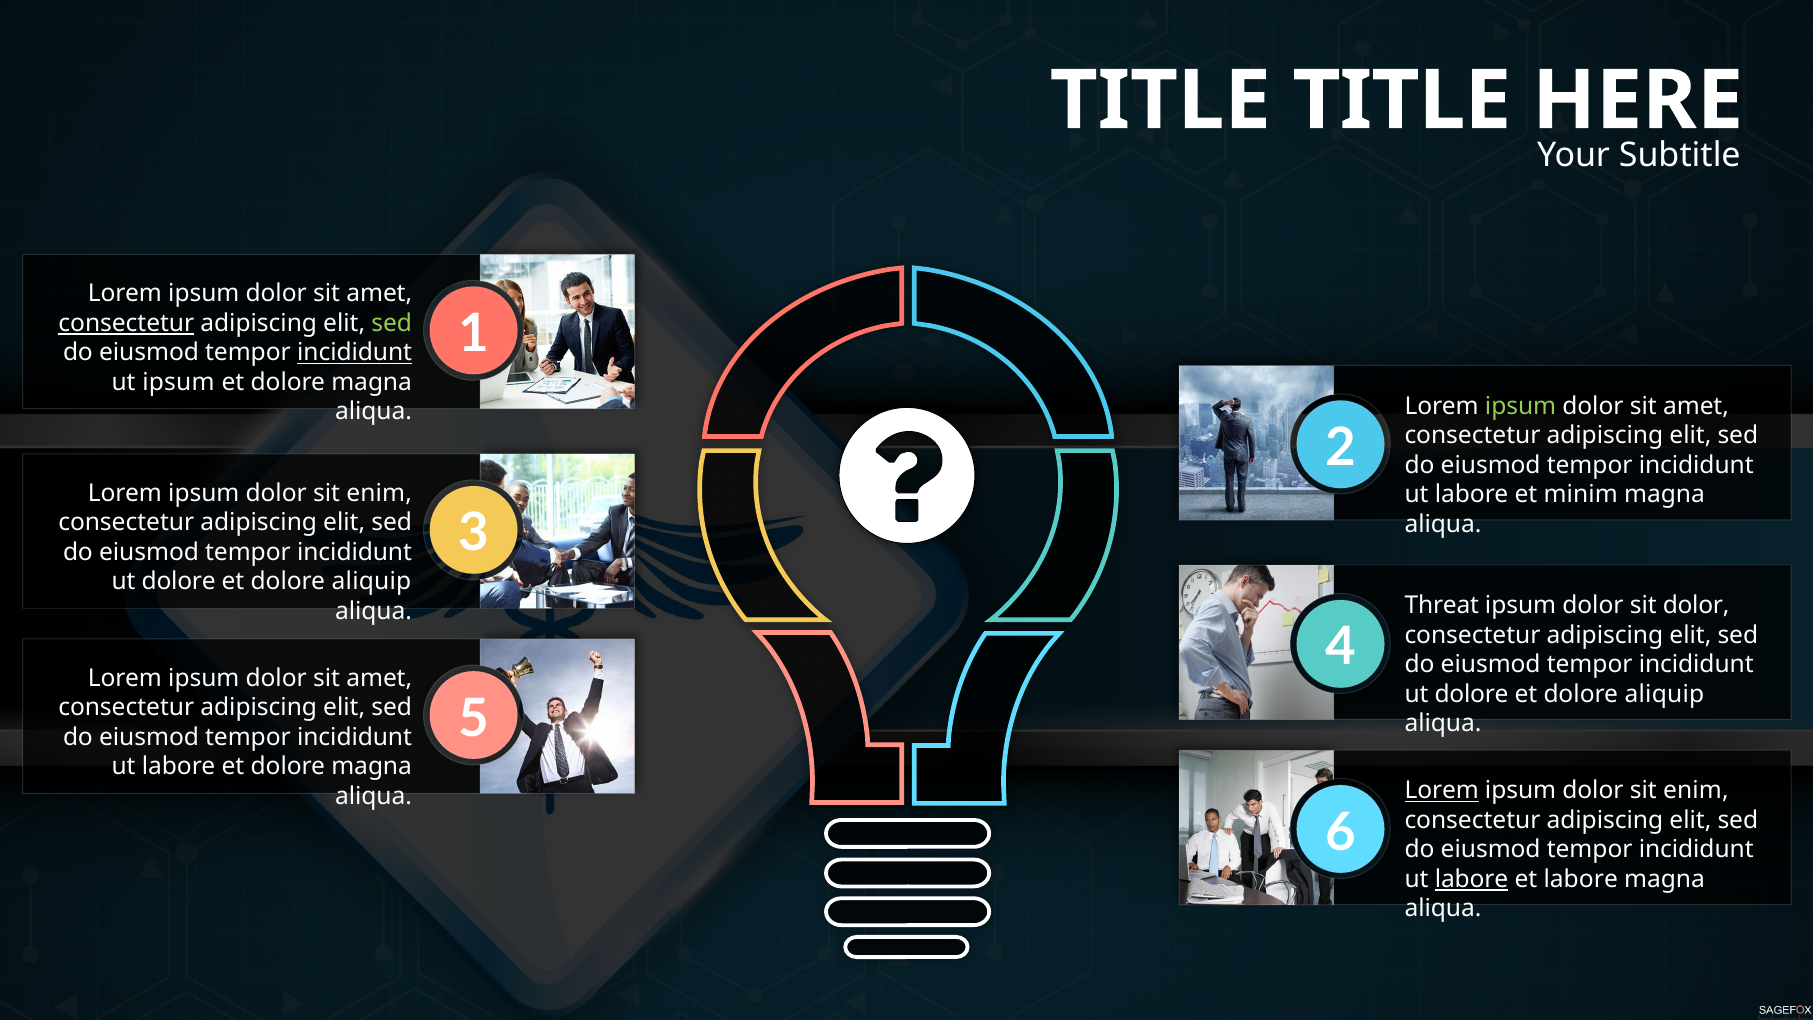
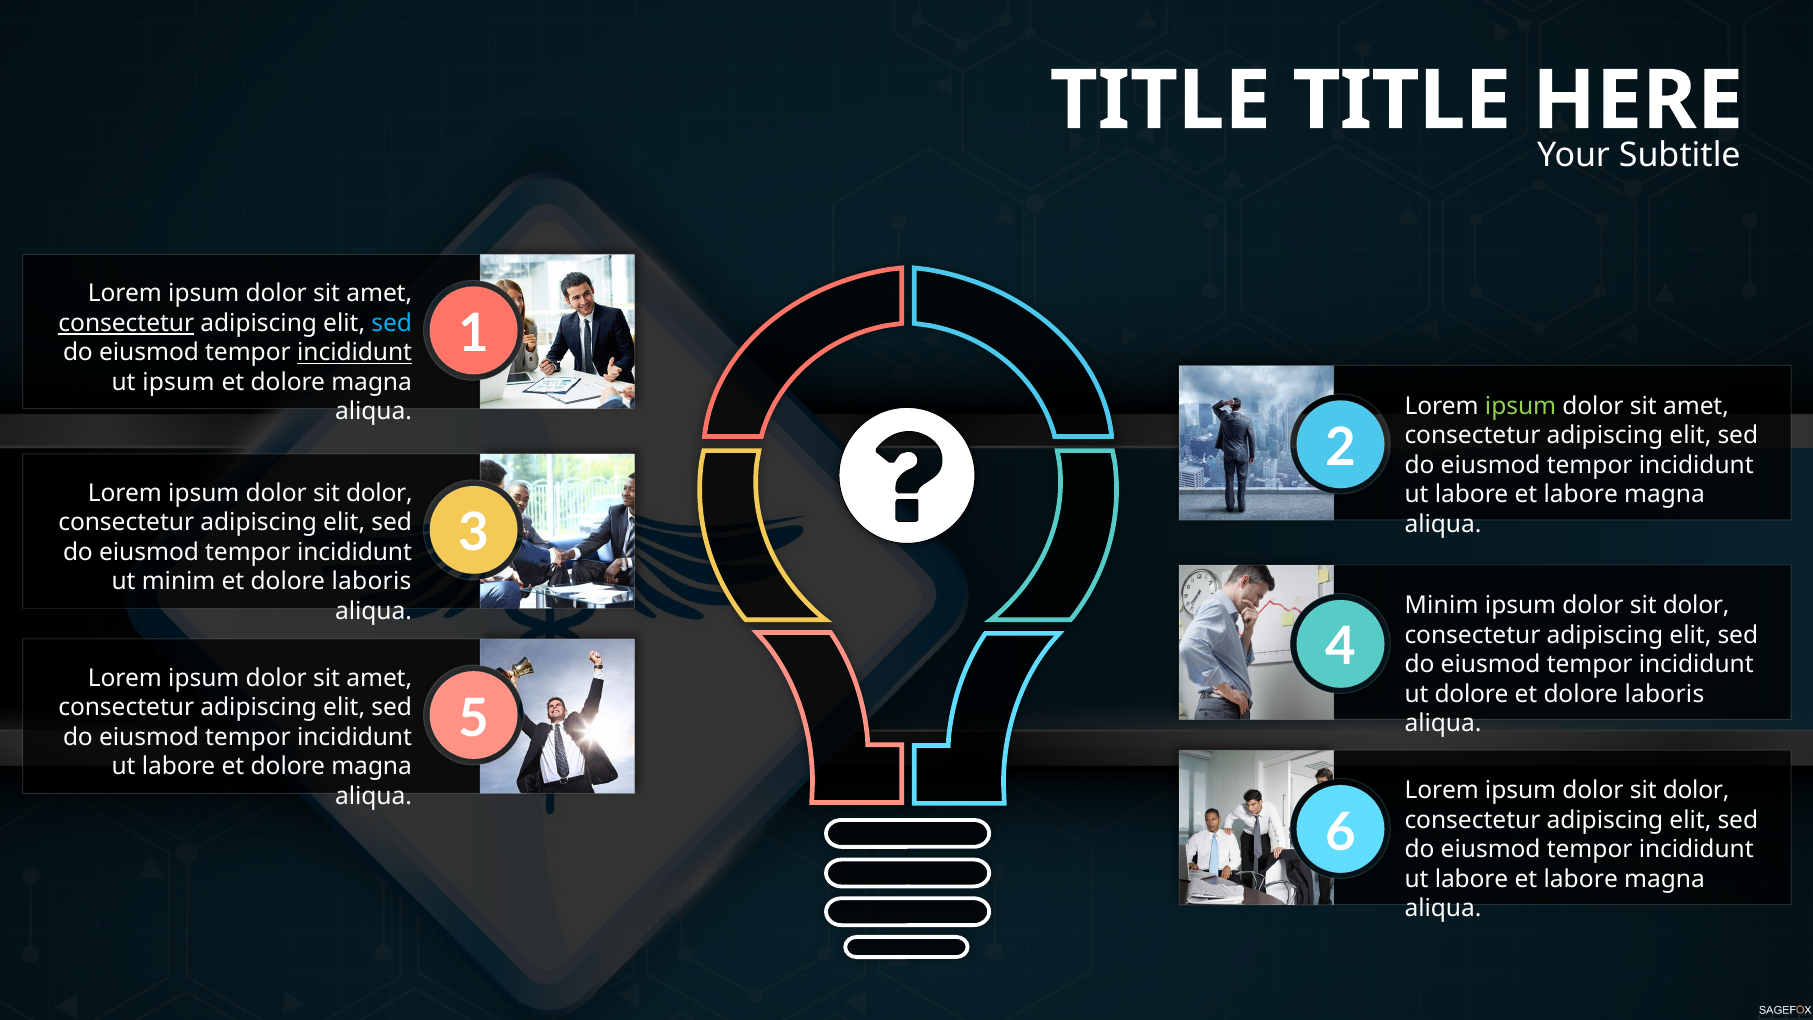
sed colour: light green -> light blue (392, 323)
enim: enim -> dolor (379, 493)
minim: minim -> labore (1581, 495)
dolore: dolore -> minim (179, 582)
aliquip: aliquip -> laboris (371, 582)
Threat: Threat -> Minim (1442, 606)
aliquip: aliquip -> laboris (1664, 694)
Lorem underline: present -> none (1442, 791)
enim: enim -> dolor (1696, 791)
labore underline: present -> none (1472, 879)
